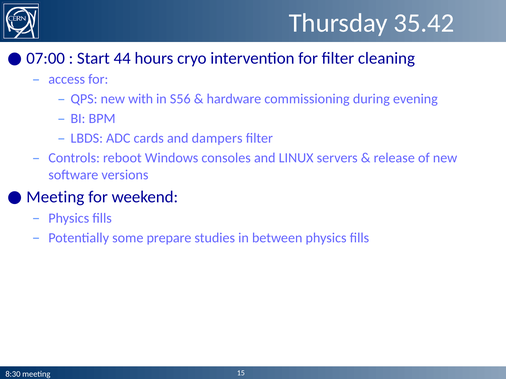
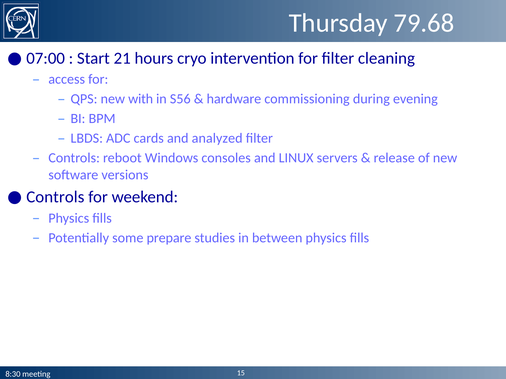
35.42: 35.42 -> 79.68 (424, 23)
44: 44 -> 21 (122, 58)
dampers: dampers -> analyzed (217, 138)
Meeting: Meeting -> Controls (55, 197)
